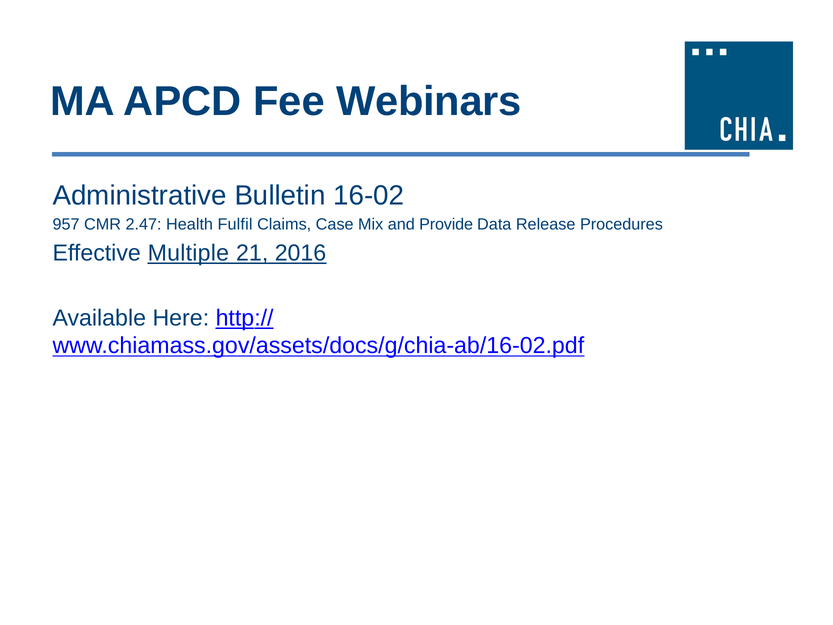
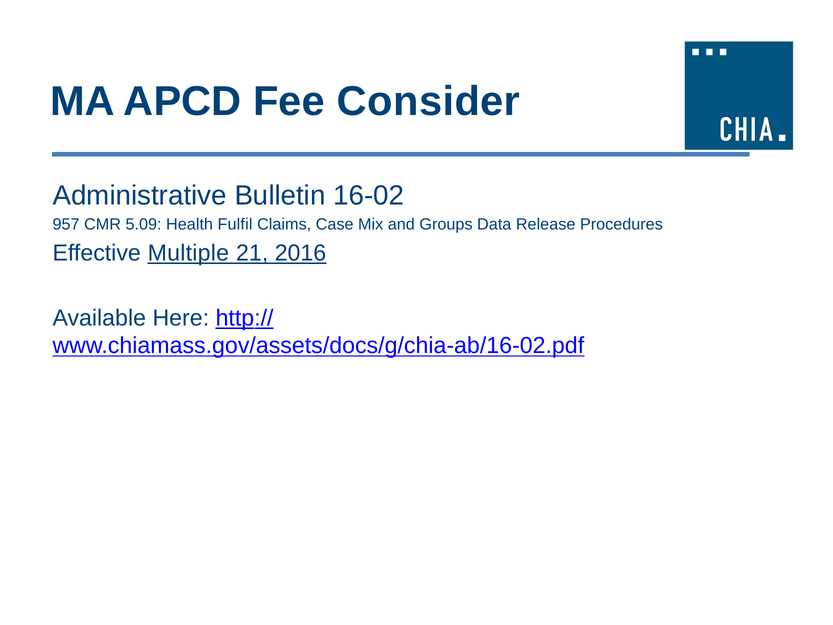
Webinars: Webinars -> Consider (429, 101)
2.47: 2.47 -> 5.09 (144, 224)
Provide: Provide -> Groups (446, 224)
